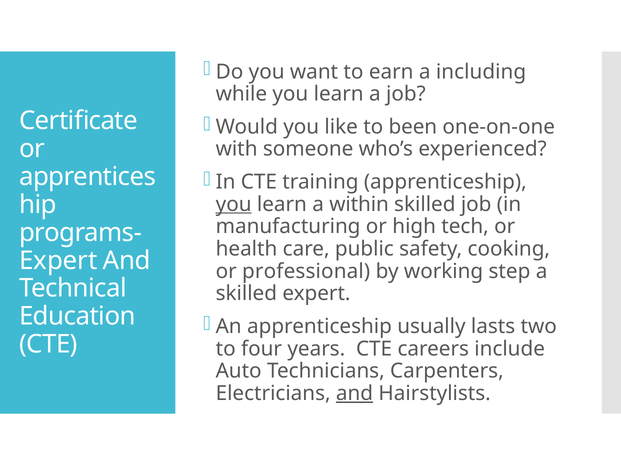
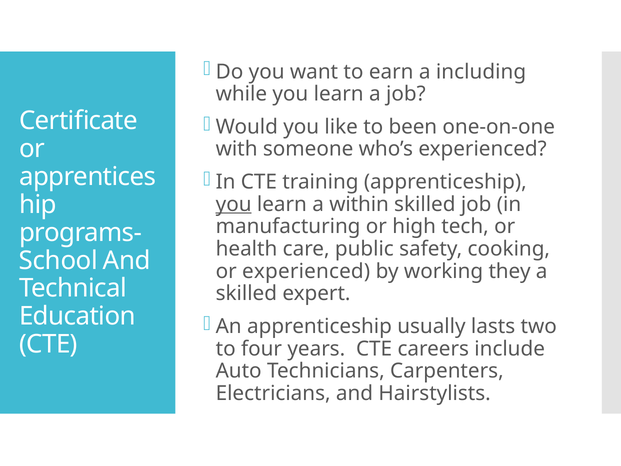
Expert: Expert -> School (58, 260)
or professional: professional -> experienced (306, 271)
step: step -> they (510, 271)
and underline: present -> none (355, 393)
